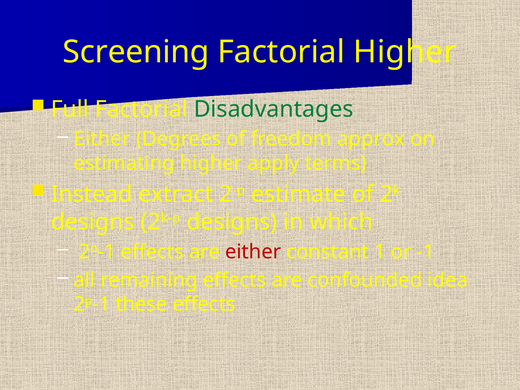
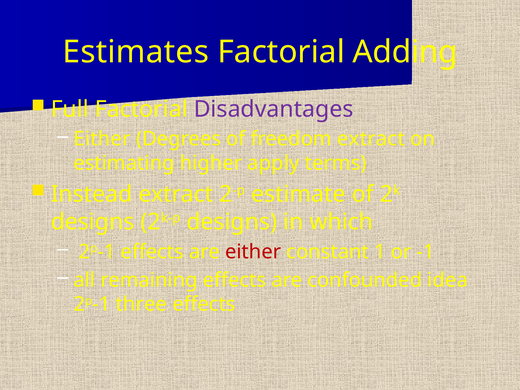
Screening: Screening -> Estimates (136, 52)
Factorial Higher: Higher -> Adding (405, 52)
Disadvantages colour: green -> purple (274, 109)
freedom approx: approx -> extract (371, 139)
these: these -> three (141, 304)
